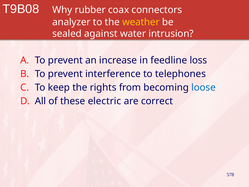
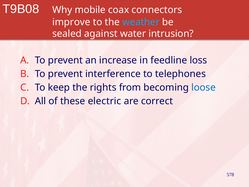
rubber: rubber -> mobile (90, 10)
analyzer: analyzer -> improve (71, 22)
weather colour: yellow -> light blue (141, 22)
